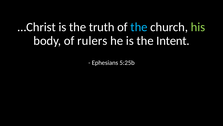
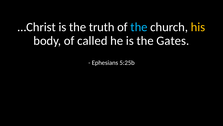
his colour: light green -> yellow (198, 27)
rulers: rulers -> called (92, 40)
Intent: Intent -> Gates (173, 40)
